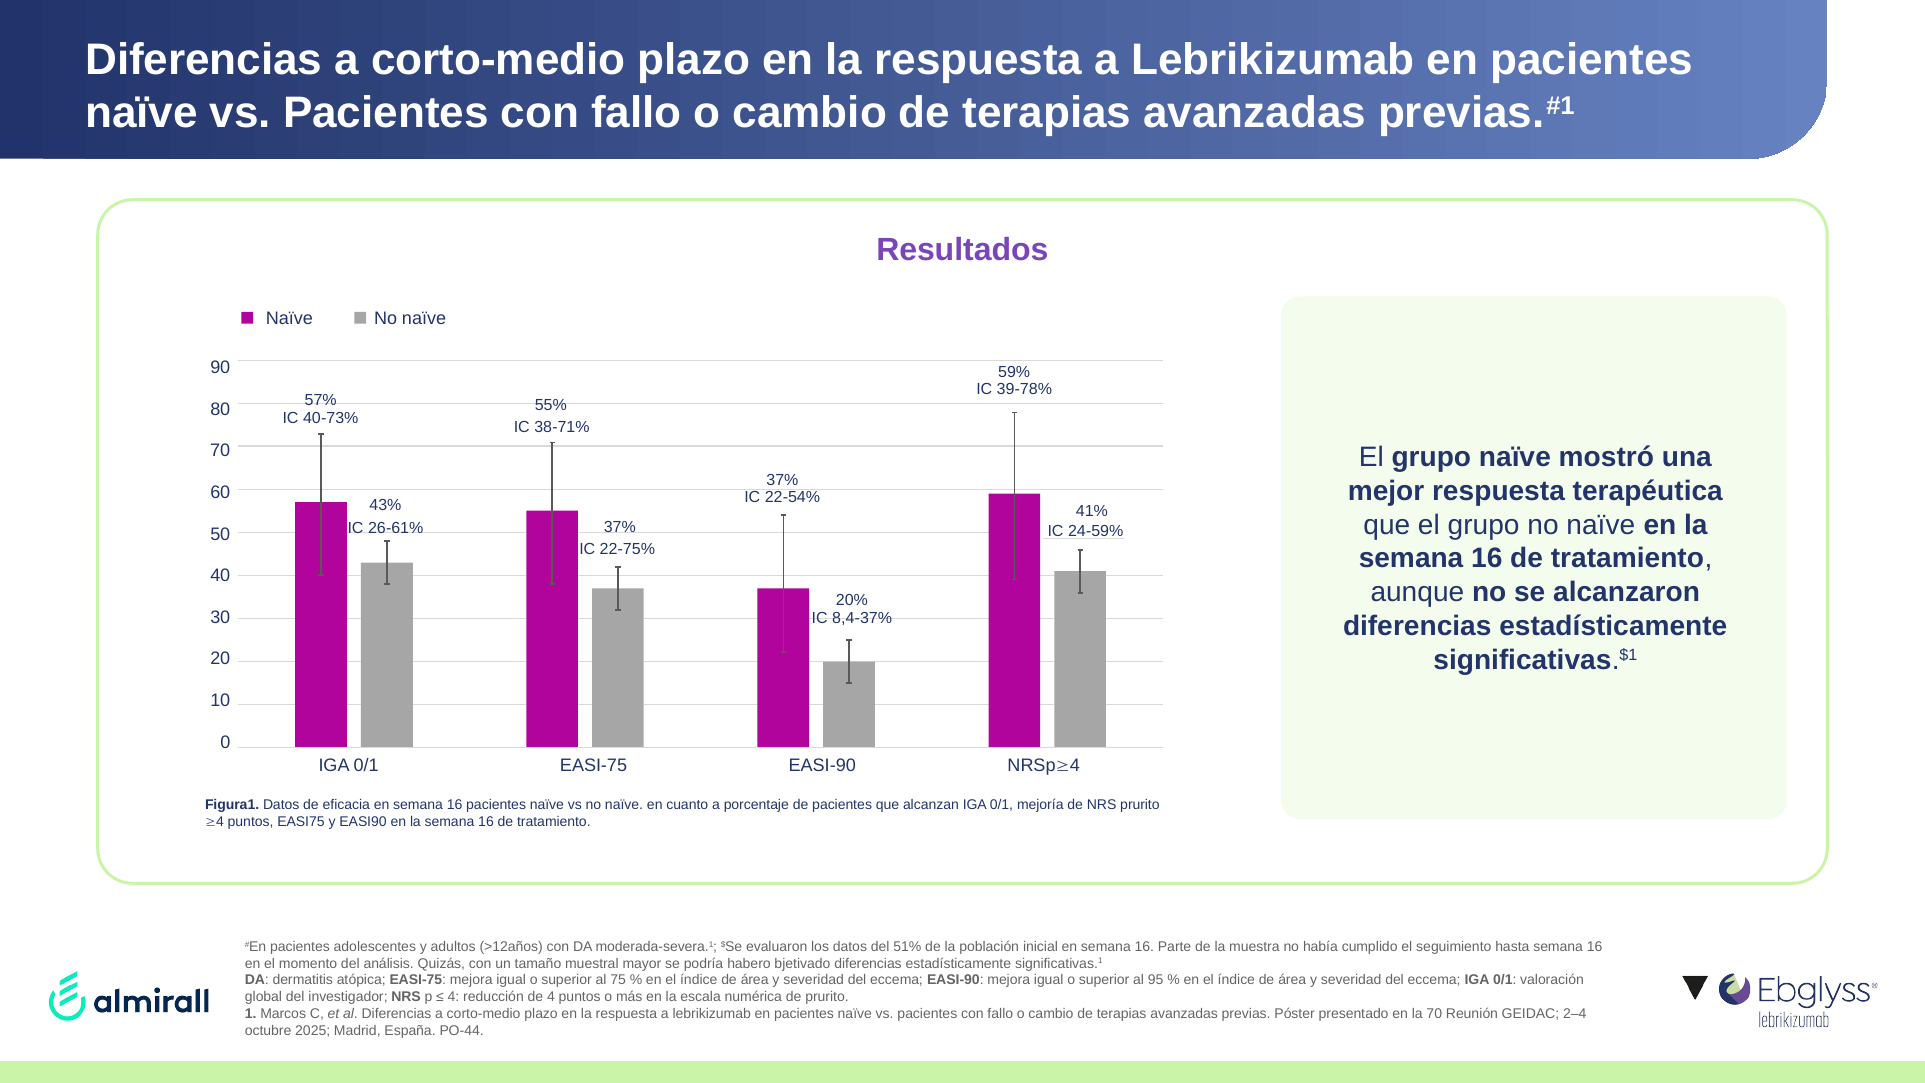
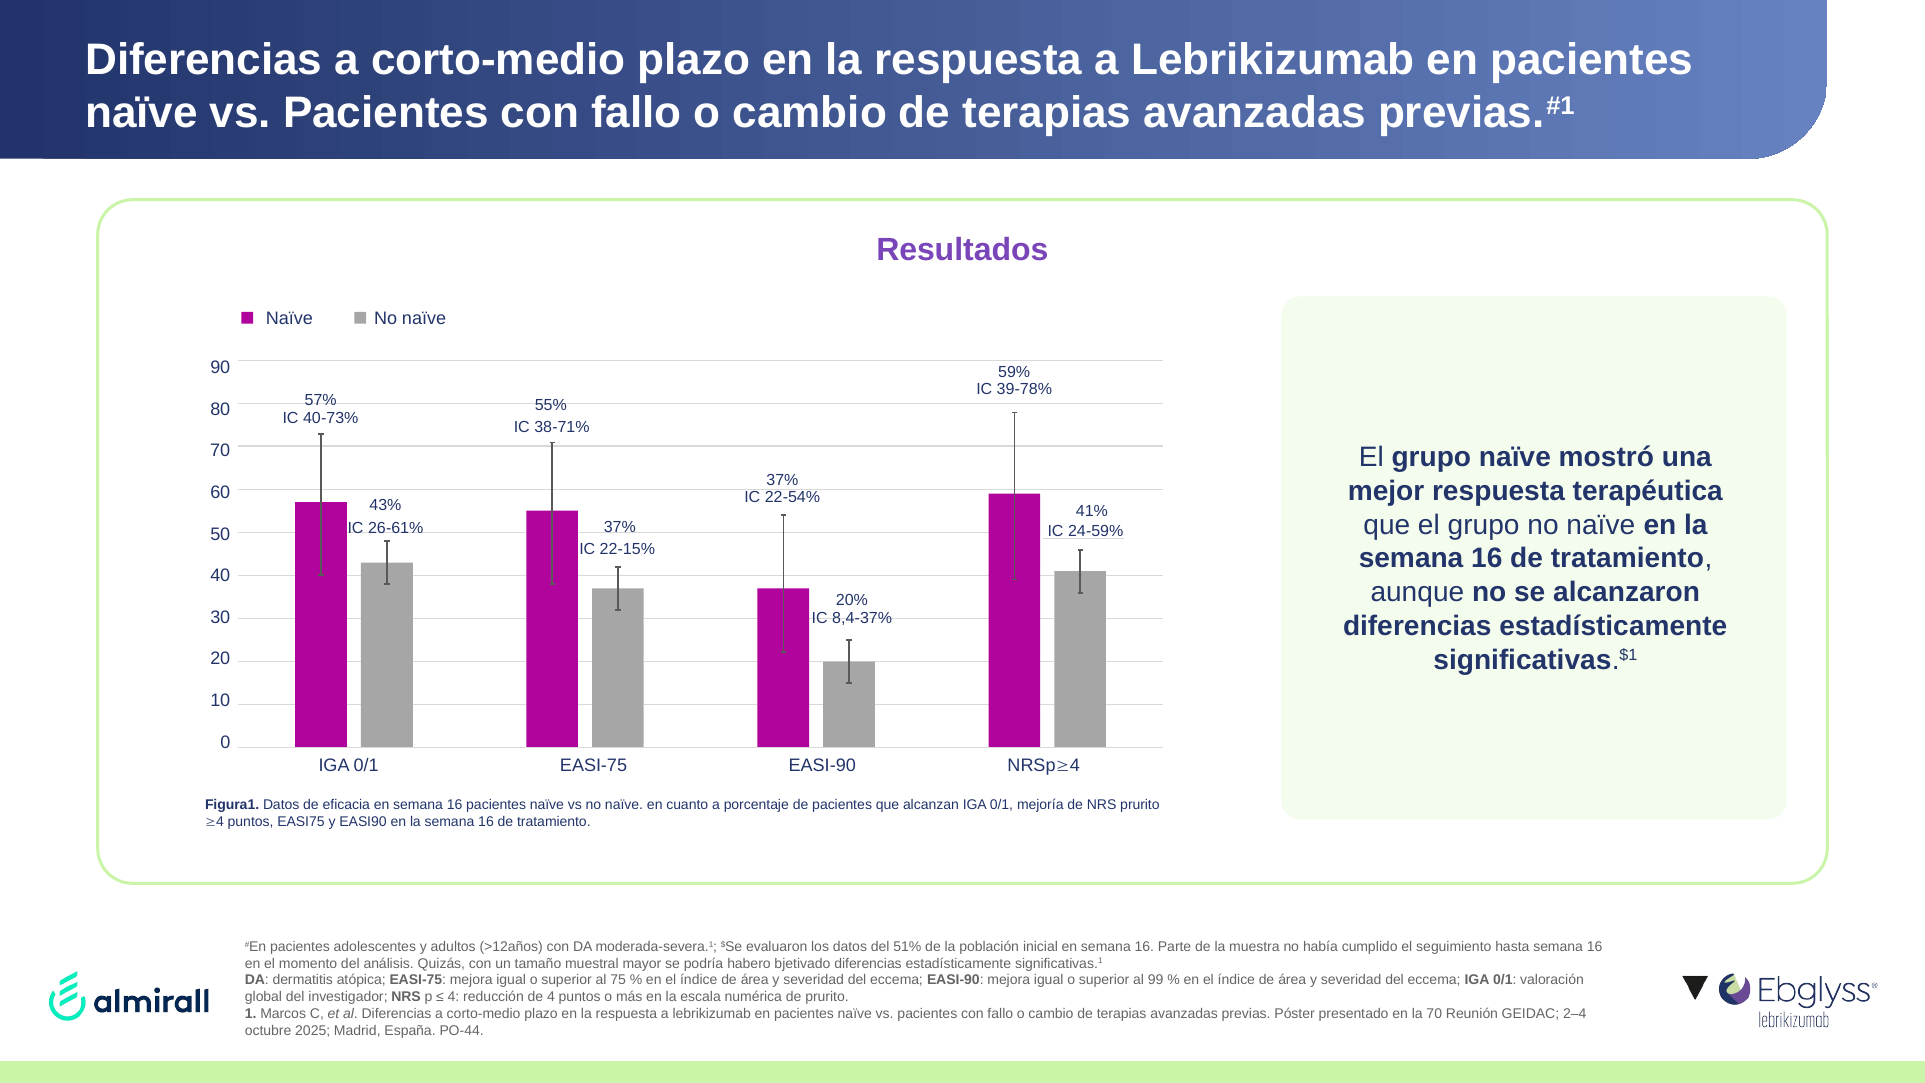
22-75%: 22-75% -> 22-15% (627, 549)
95: 95 -> 99 (1156, 980)
